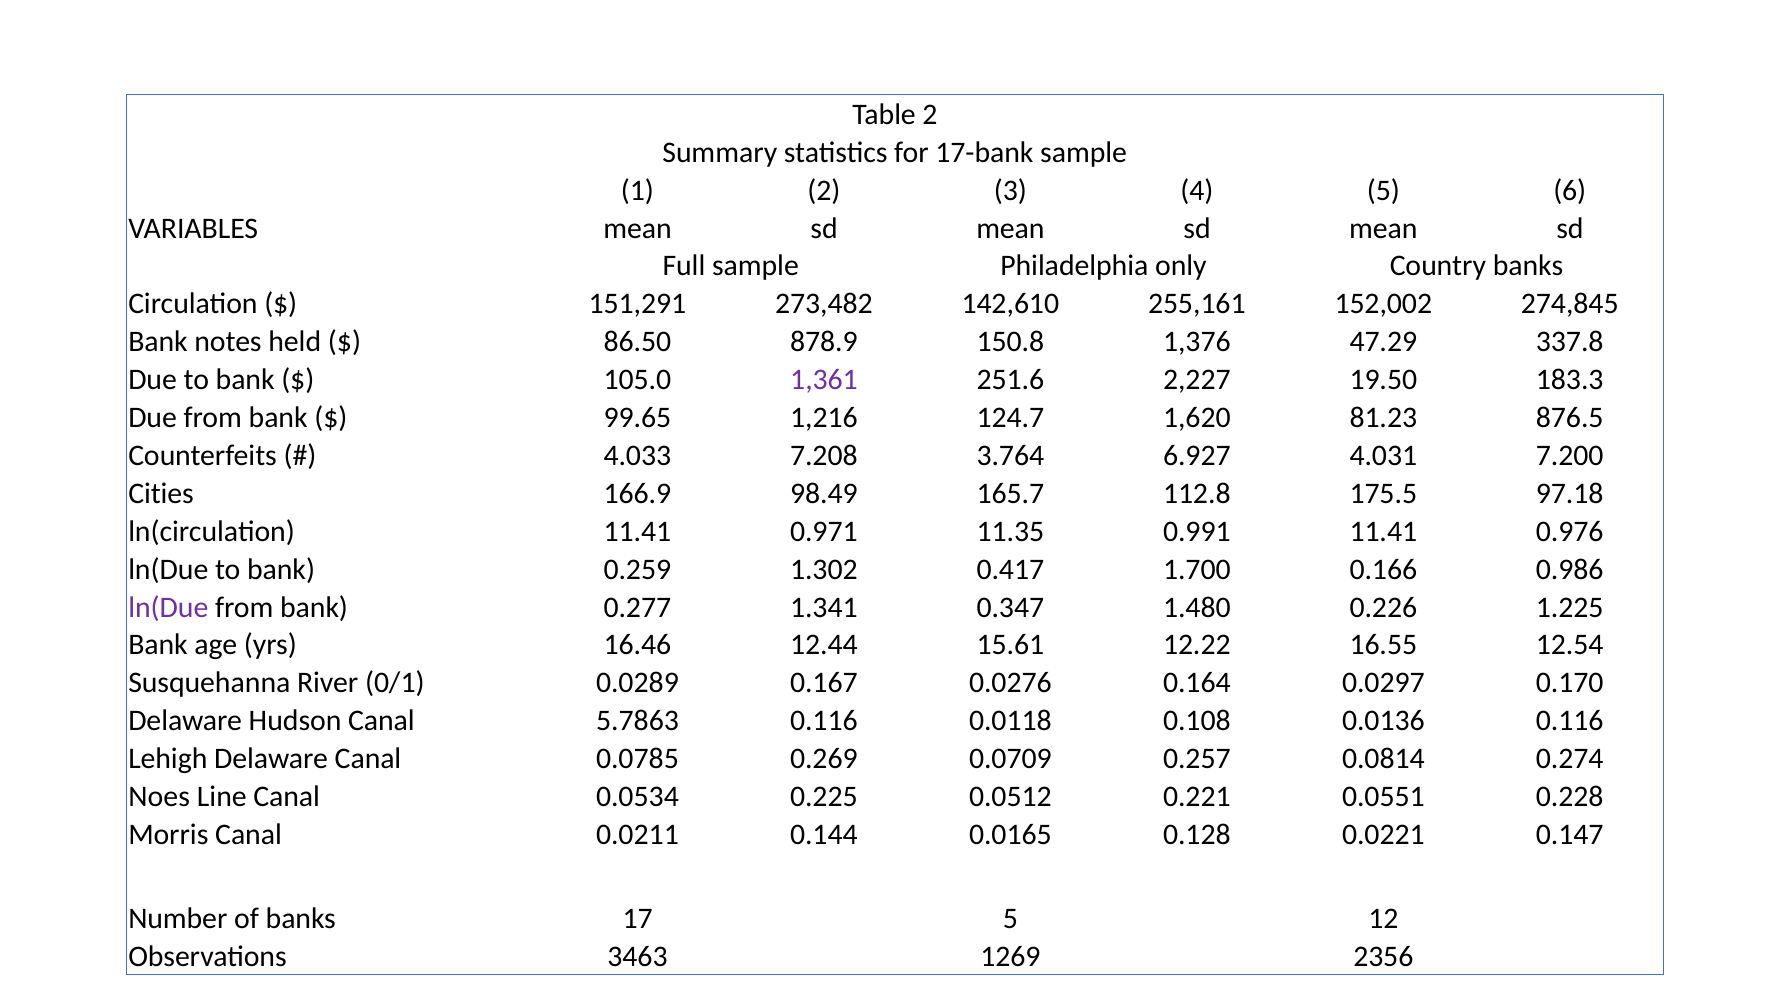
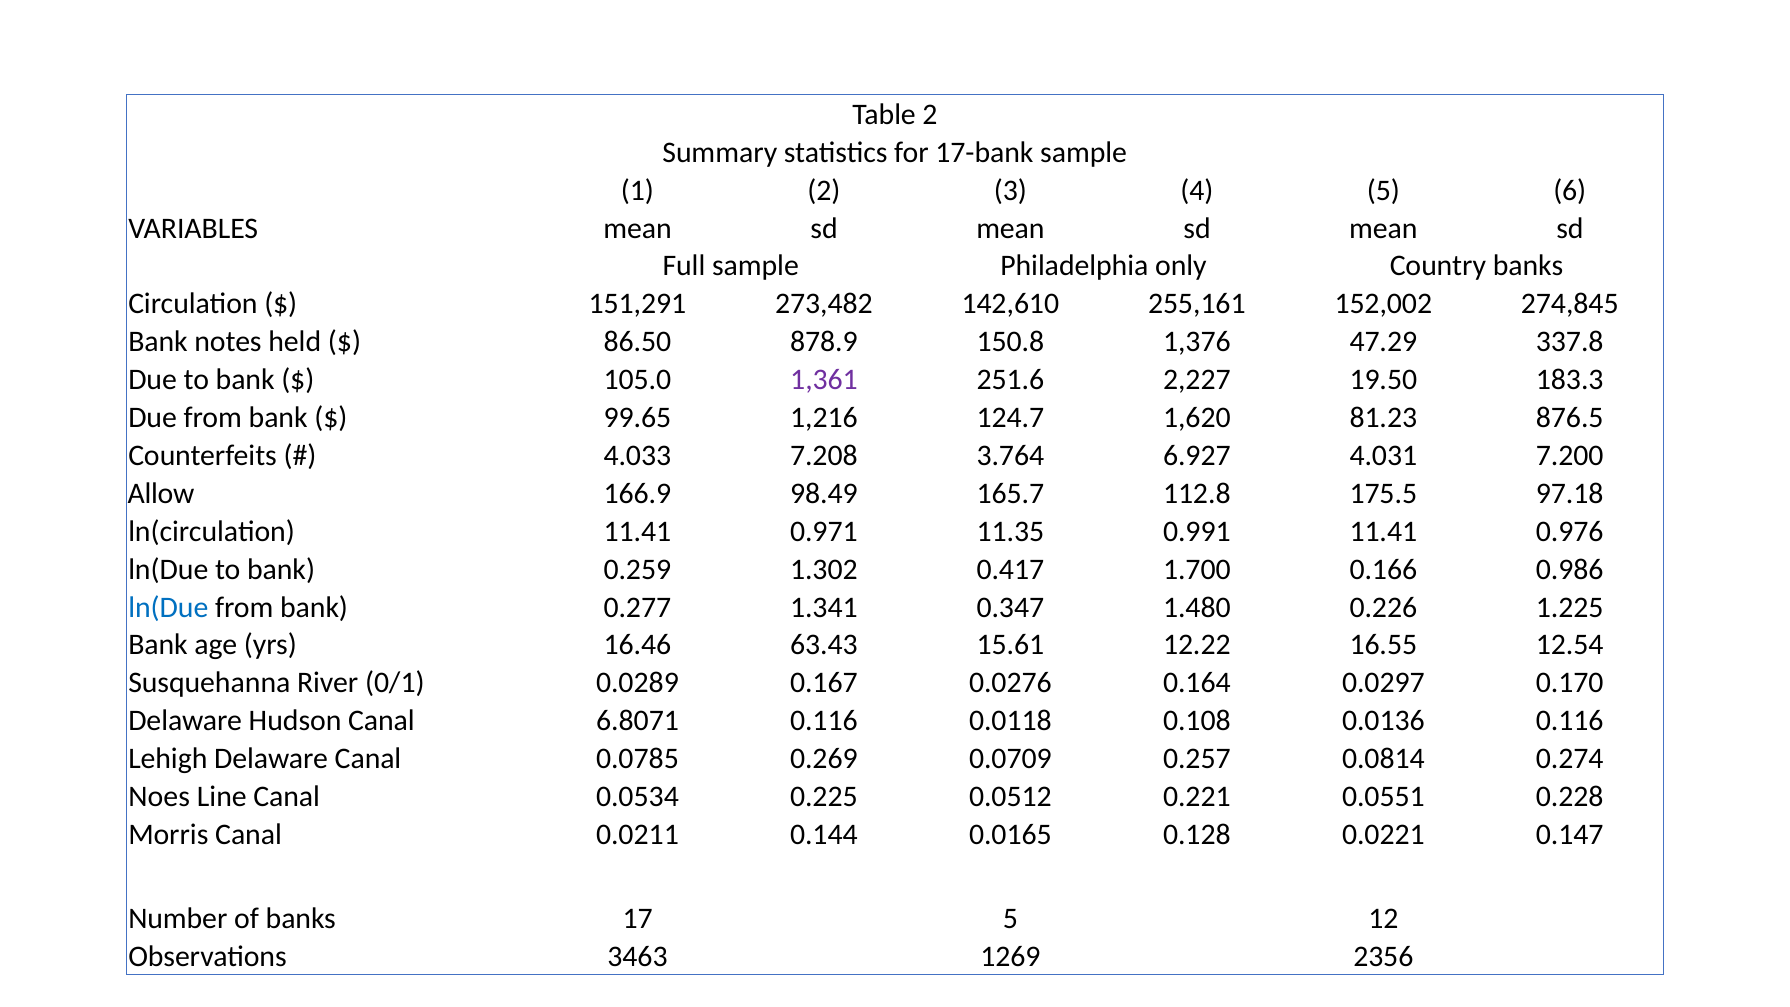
Cities: Cities -> Allow (161, 493)
ln(Due colour: purple -> blue (168, 607)
12.44: 12.44 -> 63.43 (824, 645)
5.7863: 5.7863 -> 6.8071 (638, 721)
